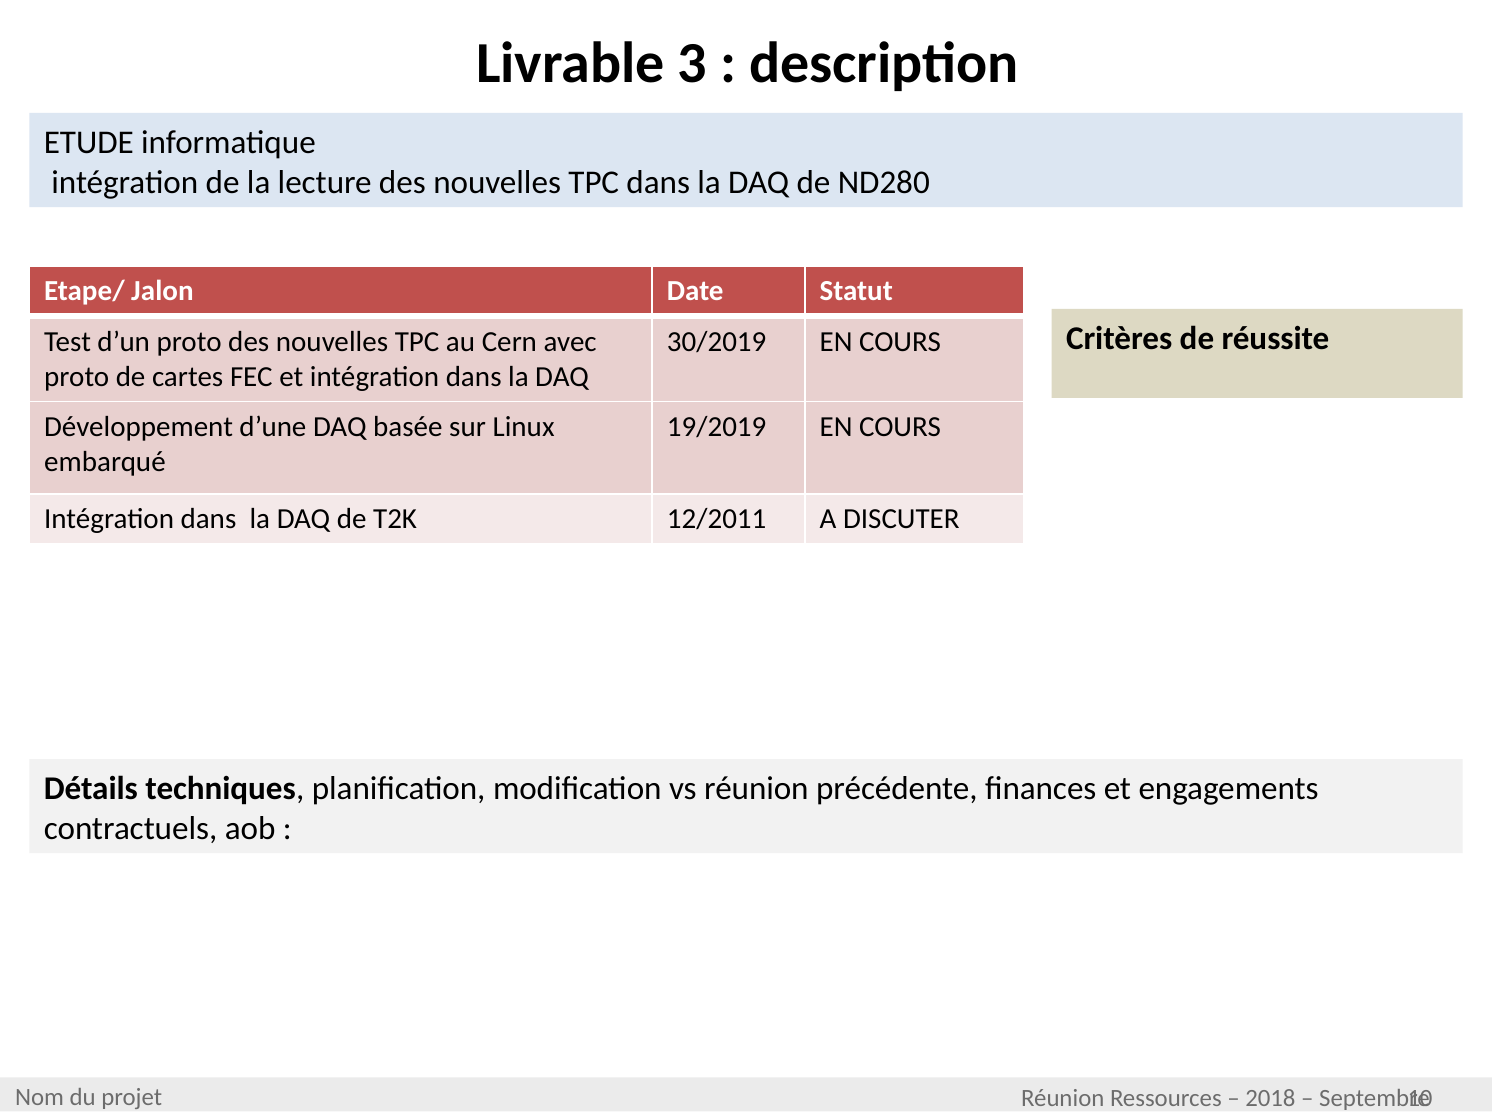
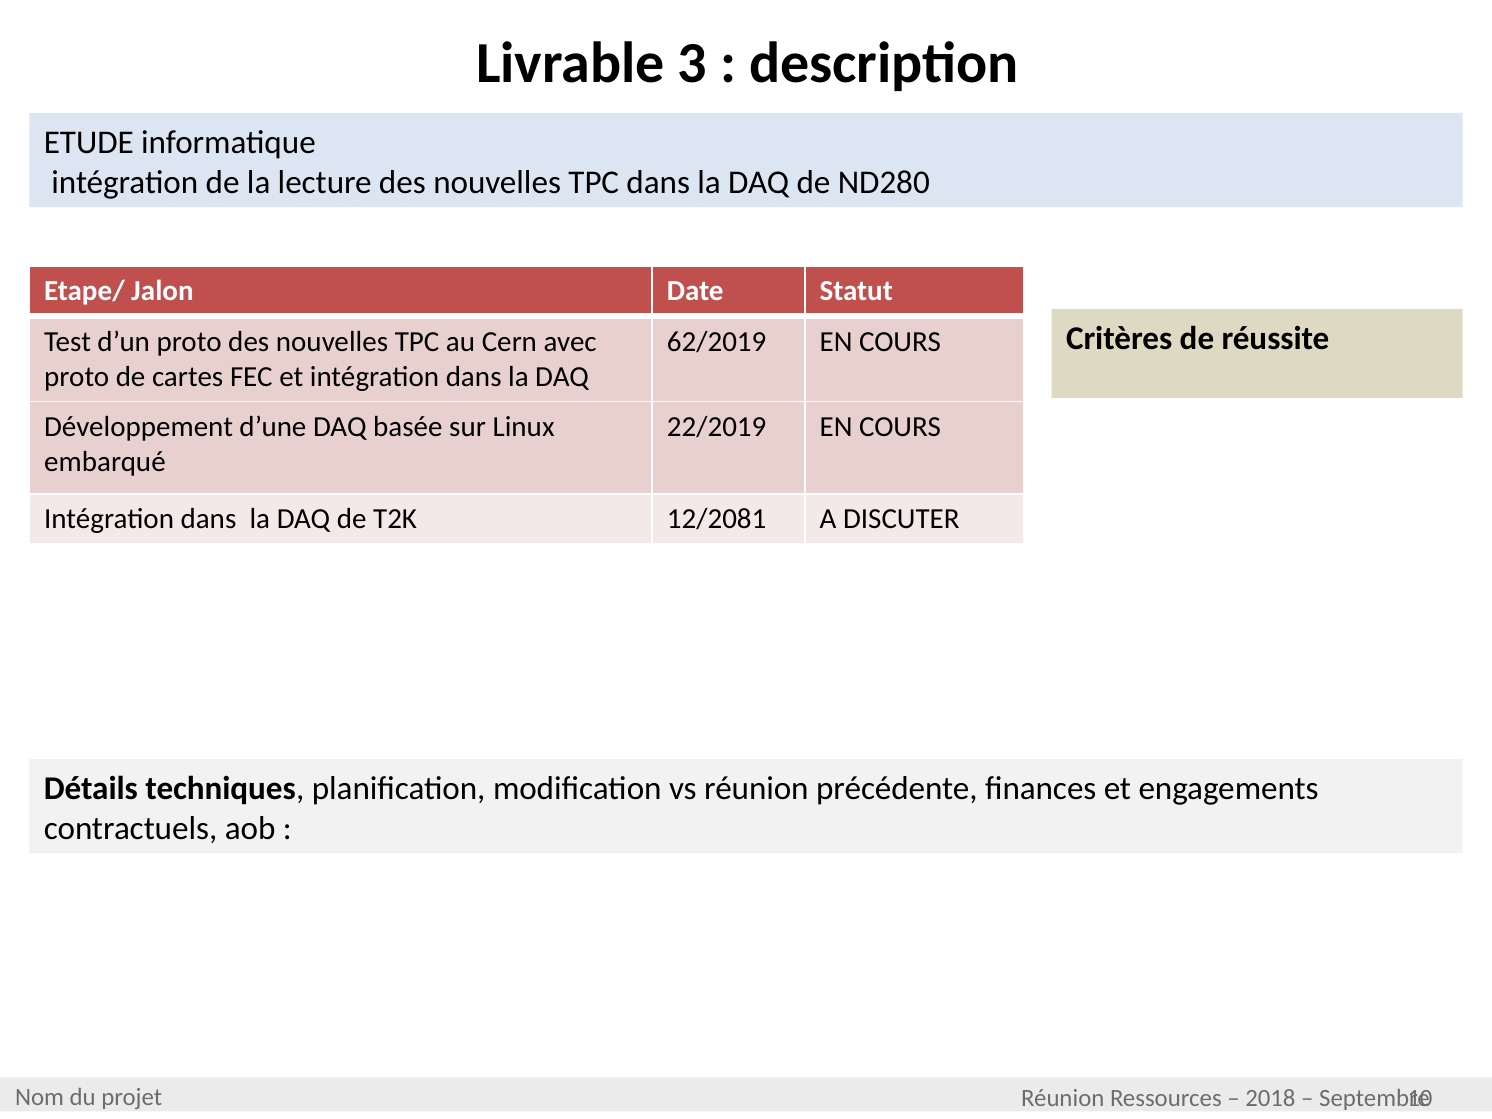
30/2019: 30/2019 -> 62/2019 (717, 342)
19/2019: 19/2019 -> 22/2019 (717, 427)
12/2011: 12/2011 -> 12/2081 (717, 519)
